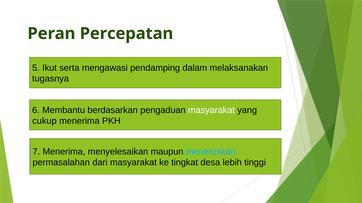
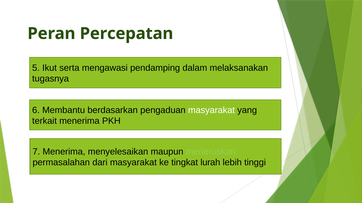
cukup: cukup -> terkait (45, 121)
meneruskan colour: light blue -> light green (211, 152)
desa: desa -> lurah (210, 163)
